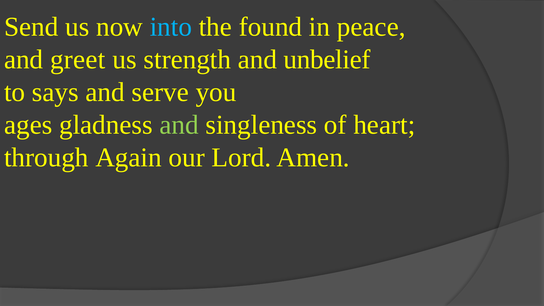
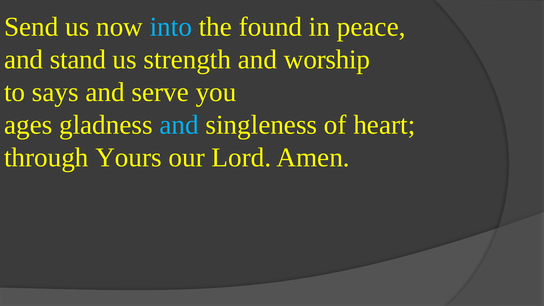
greet: greet -> stand (78, 60)
unbelief: unbelief -> worship (327, 60)
and colour: light green -> light blue (179, 125)
Again: Again -> Yours (129, 158)
